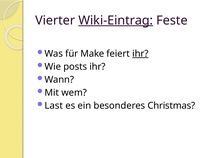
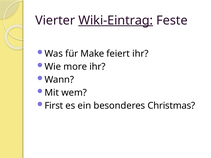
ihr underline: present -> none (140, 54)
posts: posts -> more (75, 67)
Last: Last -> First (54, 106)
